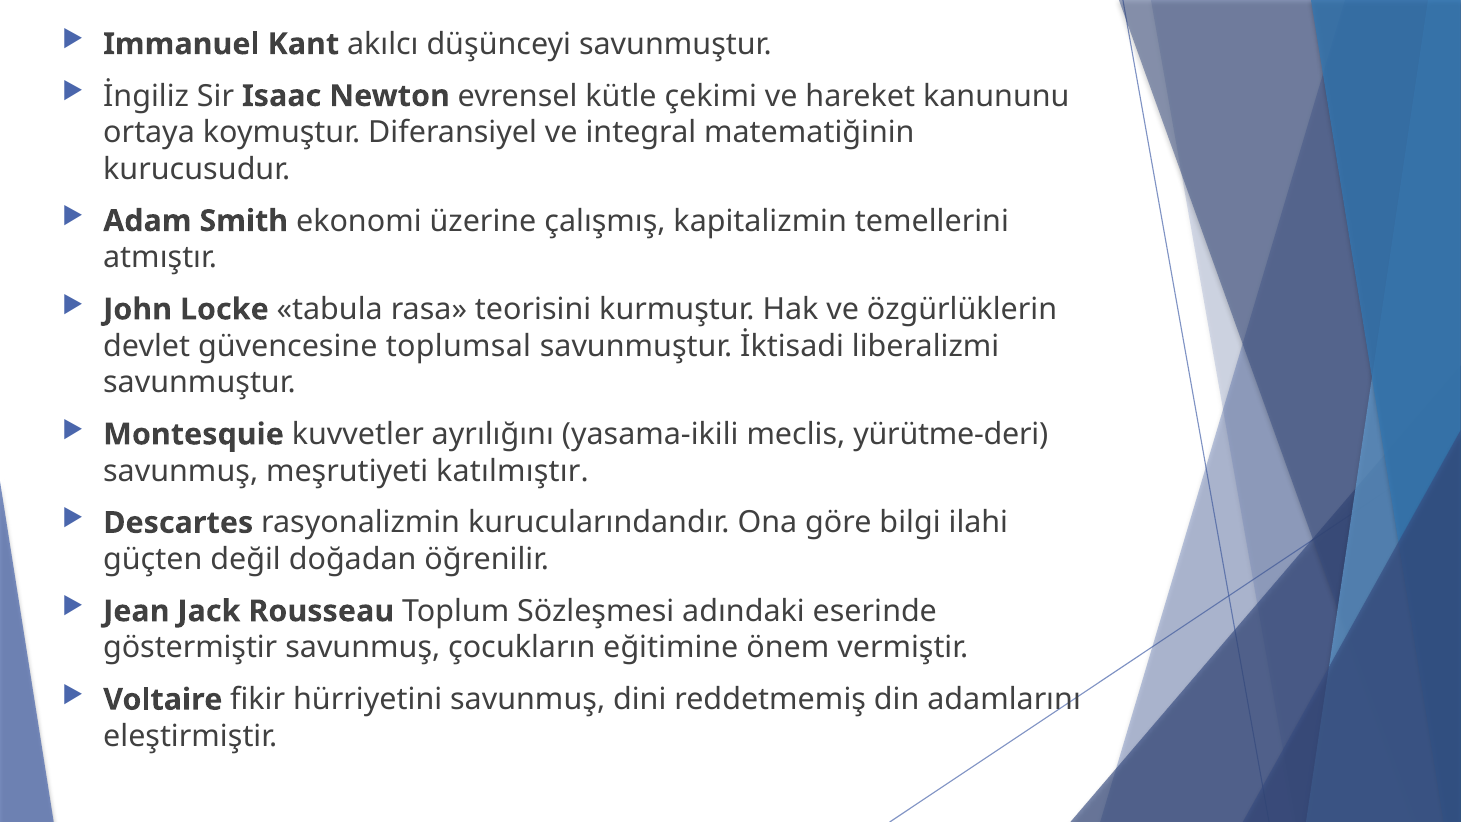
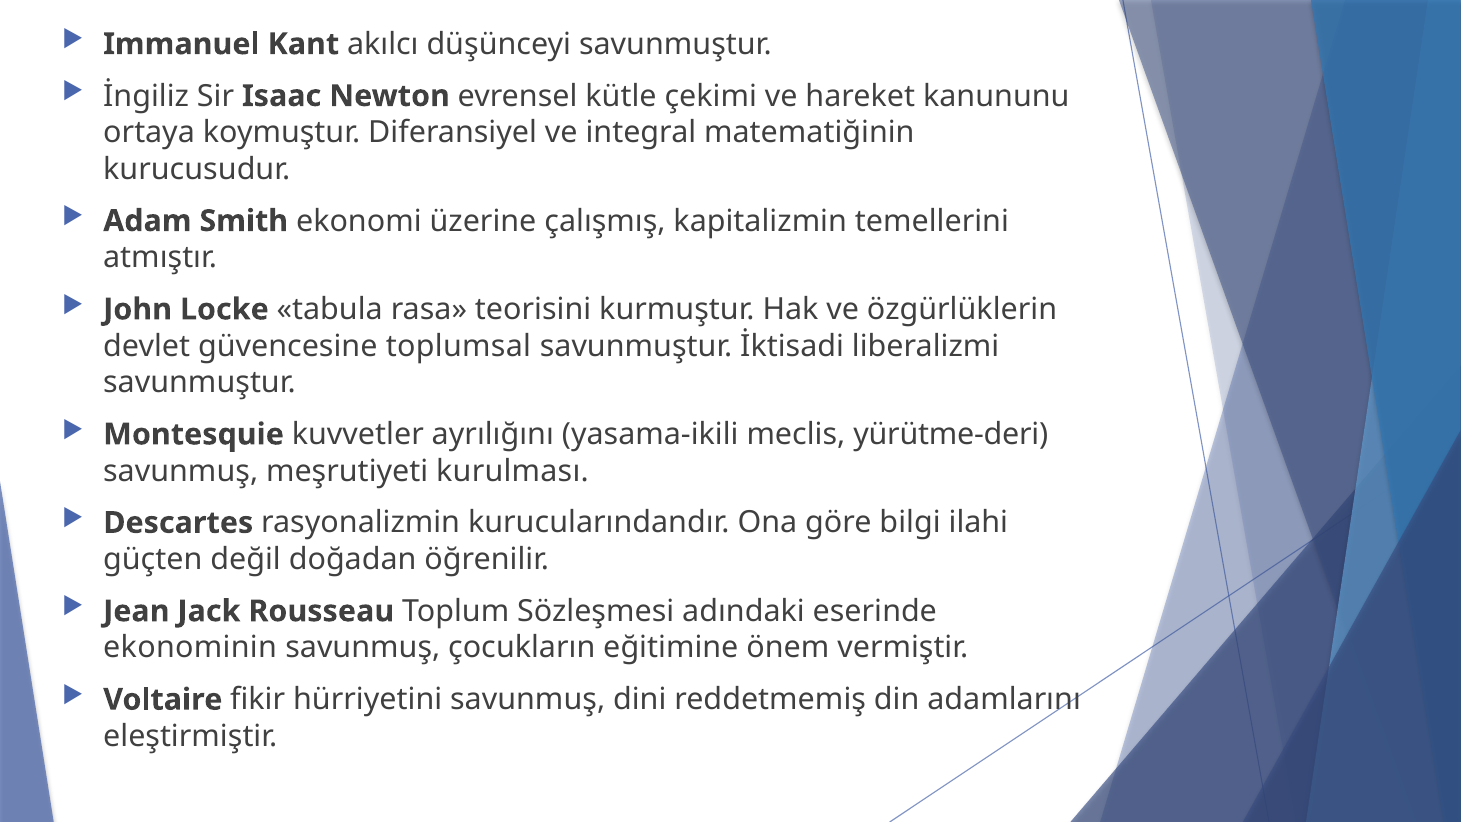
katılmıştır: katılmıştır -> kurulması (513, 471)
göstermiştir: göstermiştir -> ekonominin (190, 648)
